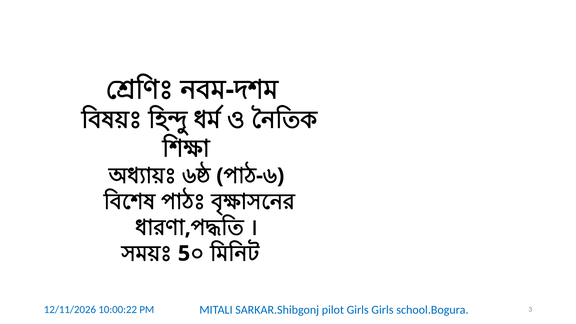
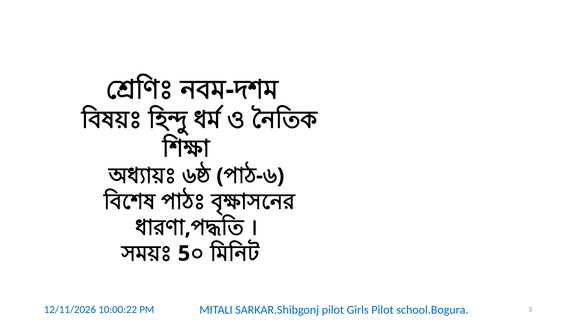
Girls Girls: Girls -> Pilot (382, 310)
